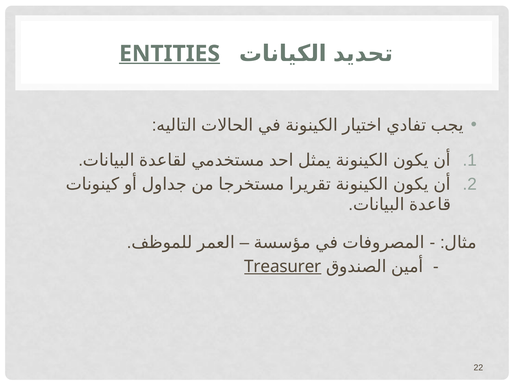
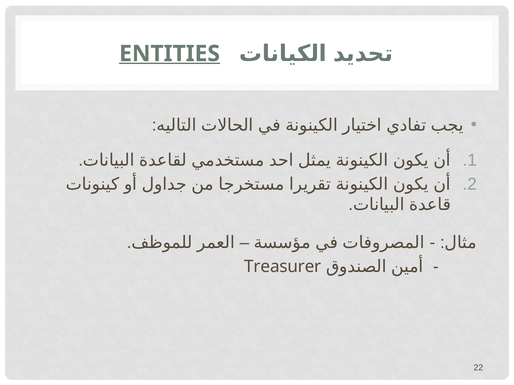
Treasurer underline: present -> none (283, 267)
